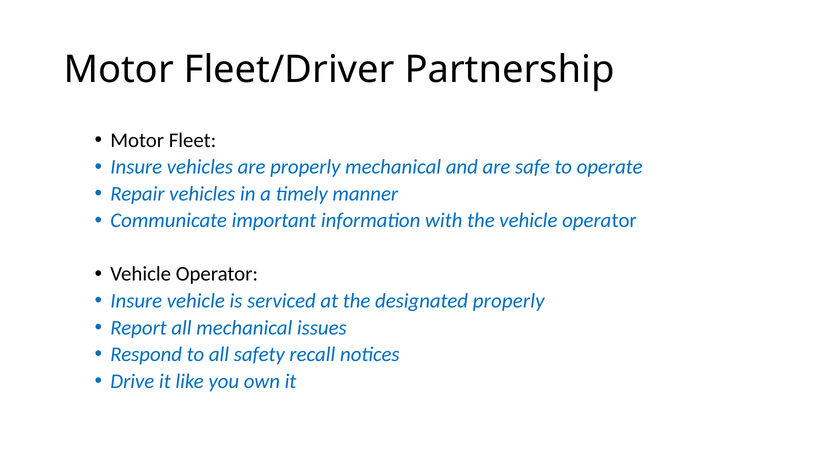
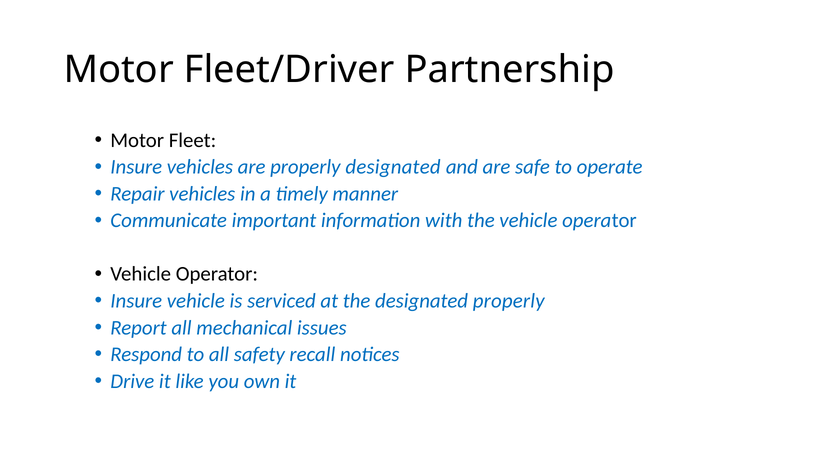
properly mechanical: mechanical -> designated (393, 167)
